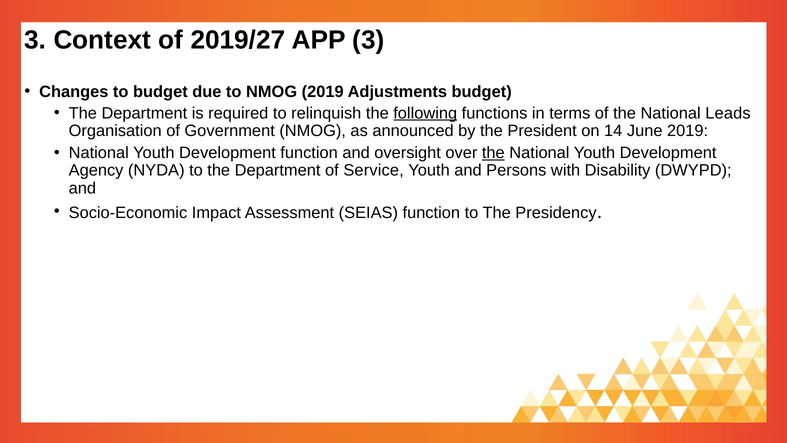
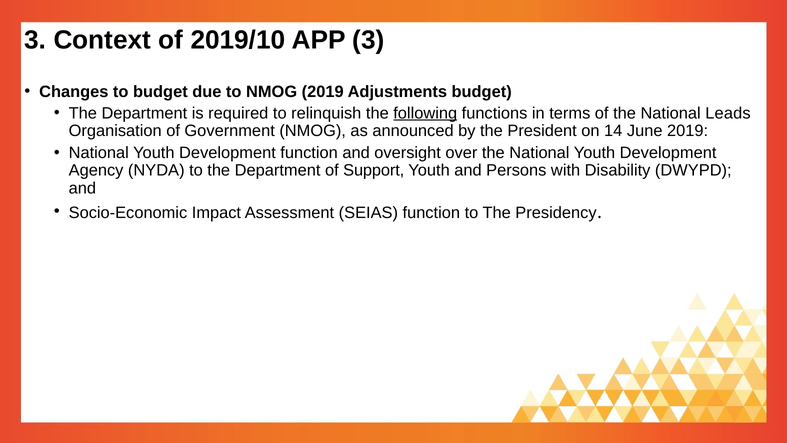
2019/27: 2019/27 -> 2019/10 (238, 40)
the underline: present -> none (493, 153)
Service: Service -> Support (374, 170)
